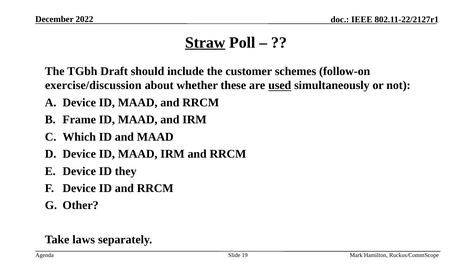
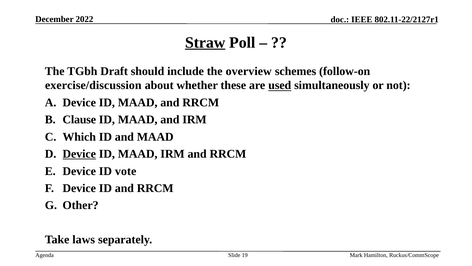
customer: customer -> overview (249, 71)
Frame: Frame -> Clause (79, 119)
Device underline: none -> present (79, 154)
they: they -> vote (126, 171)
